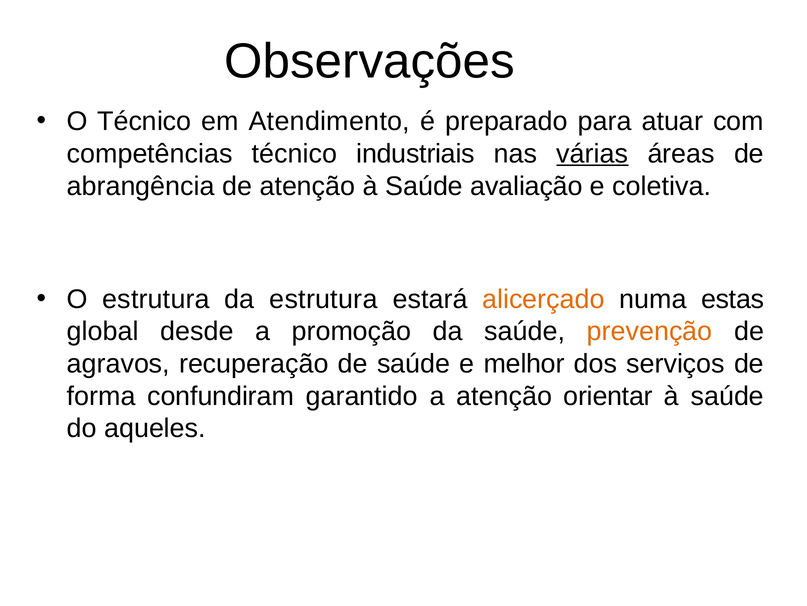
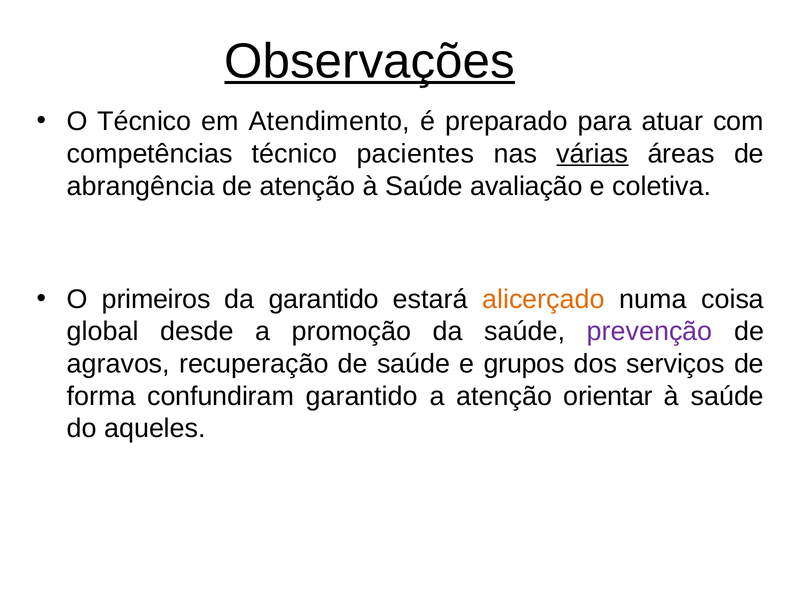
Observações underline: none -> present (370, 61)
industriais: industriais -> pacientes (415, 154)
O estrutura: estrutura -> primeiros (156, 299)
da estrutura: estrutura -> garantido (324, 299)
estas: estas -> coisa (733, 299)
prevenção colour: orange -> purple (650, 331)
melhor: melhor -> grupos (524, 363)
